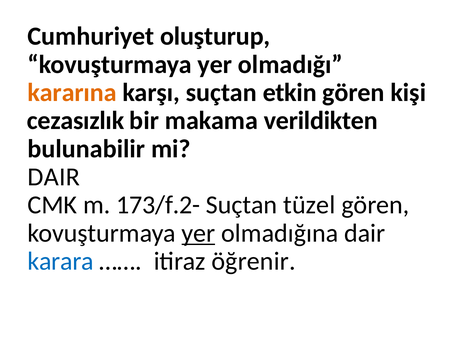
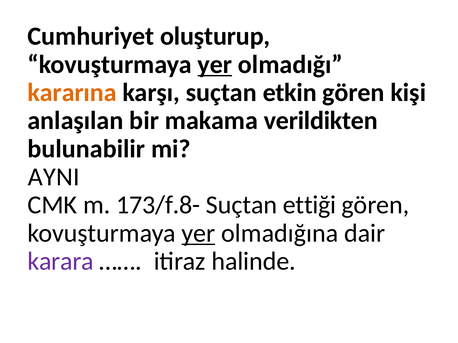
yer underline: none -> present (215, 65)
cezasızlık: cezasızlık -> anlaşılan (75, 121)
DAIR: DAIR -> AYNI (54, 177)
173/f.2-: 173/f.2- -> 173/f.8- (158, 205)
tüzel: tüzel -> ettiği (309, 205)
karara colour: blue -> purple (61, 262)
öğrenir: öğrenir -> halinde (254, 262)
